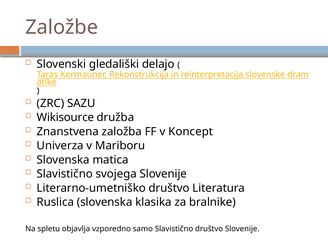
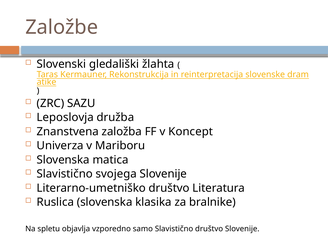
delajo: delajo -> žlahta (158, 64)
Wikisource: Wikisource -> Leposlovja (65, 117)
